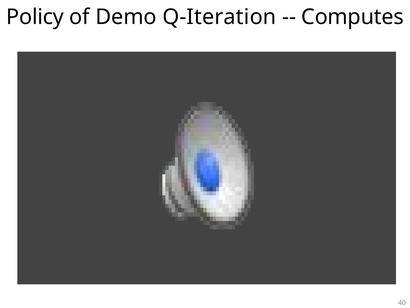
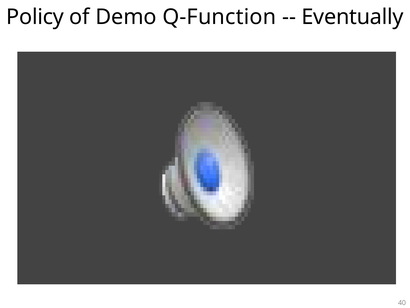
Q-Iteration: Q-Iteration -> Q-Function (219, 17)
Computes: Computes -> Eventually (353, 17)
